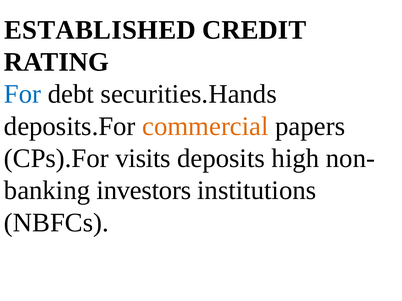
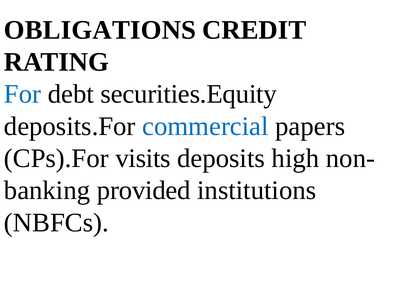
ESTABLISHED: ESTABLISHED -> OBLIGATIONS (100, 30)
securities.Hands: securities.Hands -> securities.Equity (189, 94)
commercial colour: orange -> blue (205, 126)
investors: investors -> provided (144, 191)
